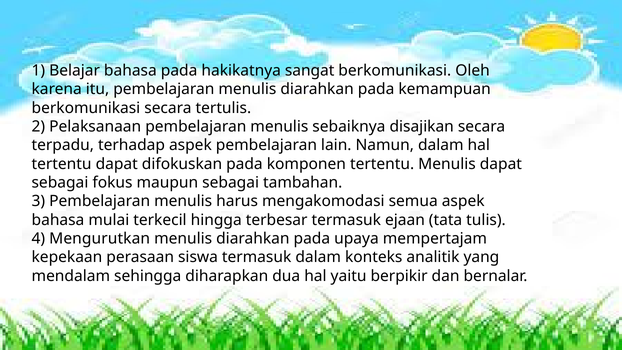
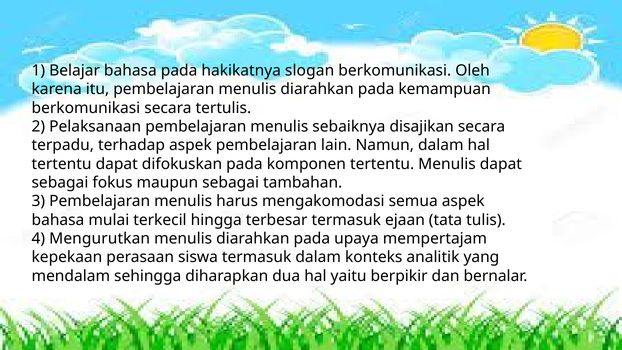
sangat: sangat -> slogan (310, 71)
